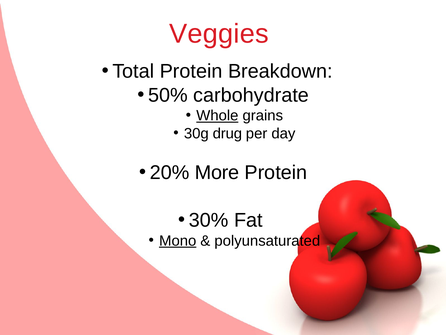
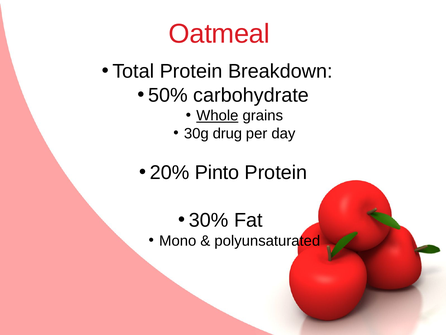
Veggies: Veggies -> Oatmeal (219, 34)
More: More -> Pinto (217, 172)
Mono underline: present -> none (178, 240)
